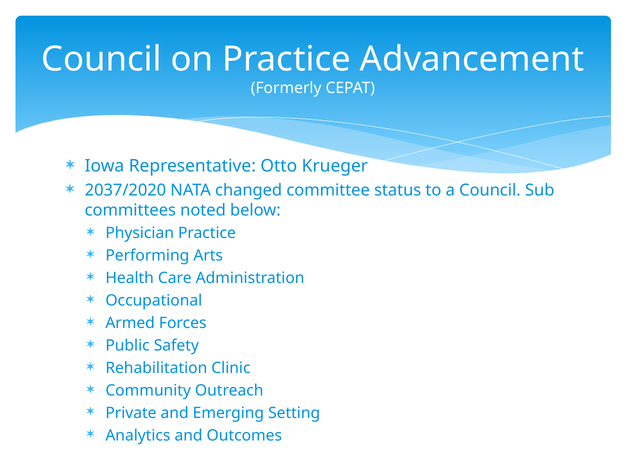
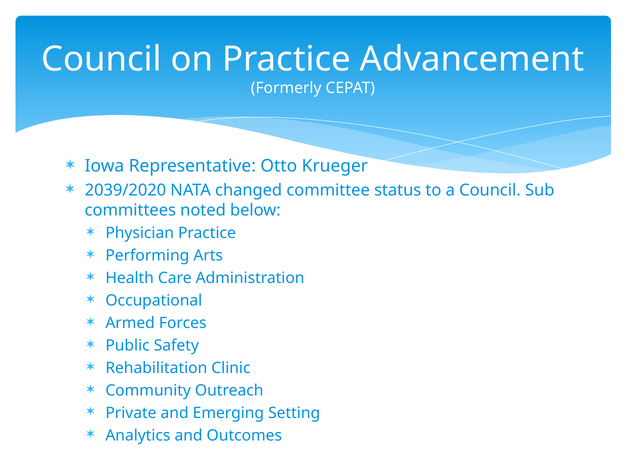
2037/2020: 2037/2020 -> 2039/2020 (125, 190)
